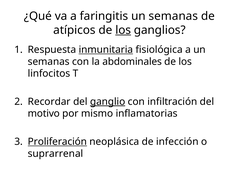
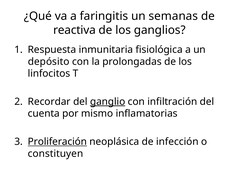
atípicos: atípicos -> reactiva (74, 30)
los underline: present -> none (123, 30)
inmunitaria underline: present -> none (106, 50)
semanas: semanas -> depósito (49, 62)
abdominales: abdominales -> prolongadas (132, 62)
motivo: motivo -> cuenta (44, 114)
suprarrenal: suprarrenal -> constituyen (55, 154)
